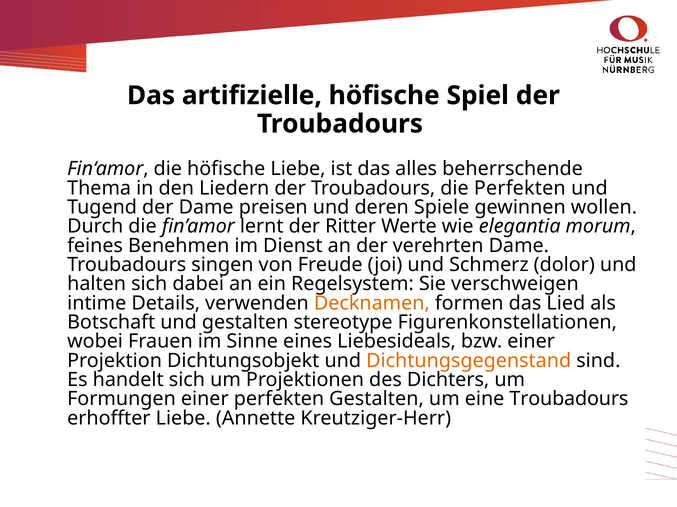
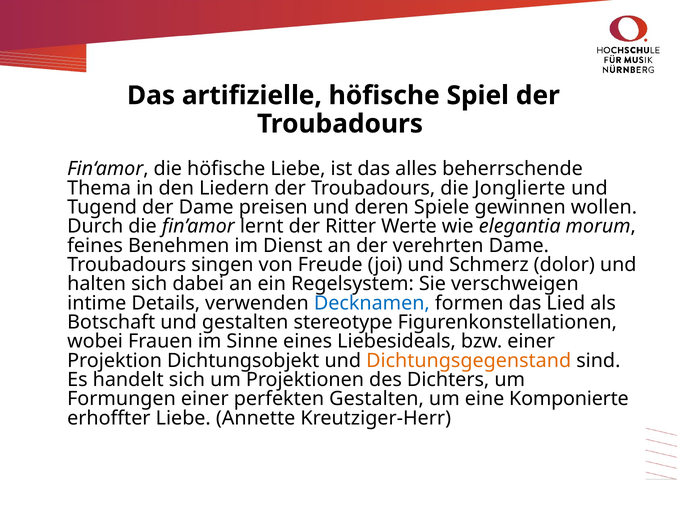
die Perfekten: Perfekten -> Jonglierte (520, 188)
Decknamen colour: orange -> blue (372, 304)
eine Troubadours: Troubadours -> Komponierte (569, 399)
